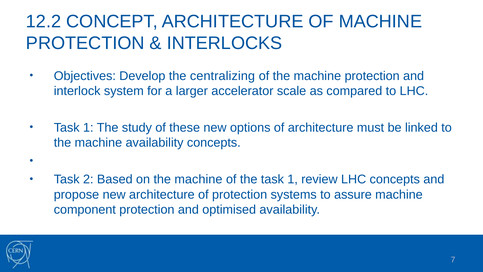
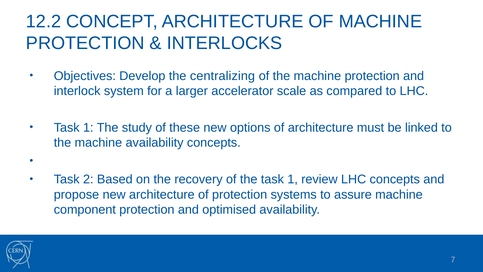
on the machine: machine -> recovery (199, 179)
